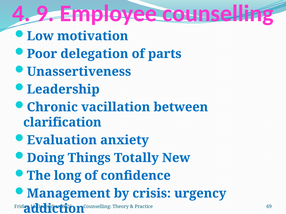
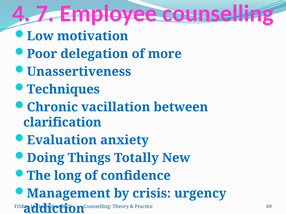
9: 9 -> 7 (45, 14)
parts: parts -> more (165, 54)
Leadership: Leadership -> Techniques (63, 90)
